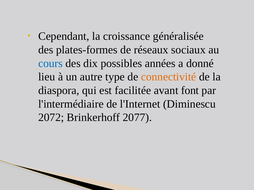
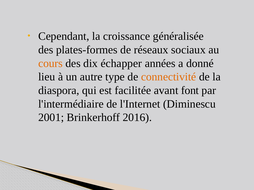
cours colour: blue -> orange (50, 63)
possibles: possibles -> échapper (121, 63)
2072: 2072 -> 2001 (51, 118)
2077: 2077 -> 2016 (137, 118)
